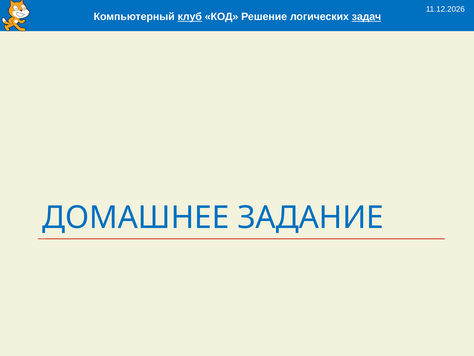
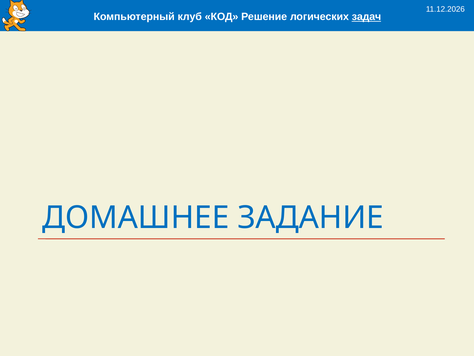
клуб underline: present -> none (190, 17)
